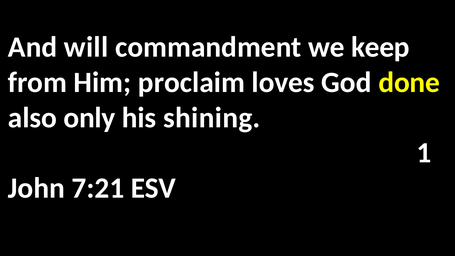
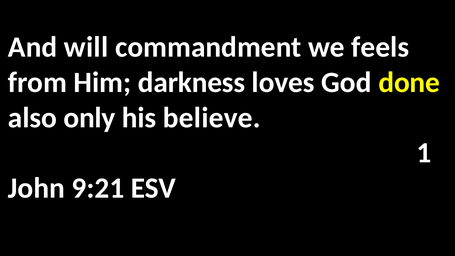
keep: keep -> feels (380, 47)
proclaim: proclaim -> darkness (192, 82)
shining: shining -> believe (212, 118)
7:21: 7:21 -> 9:21 (98, 188)
